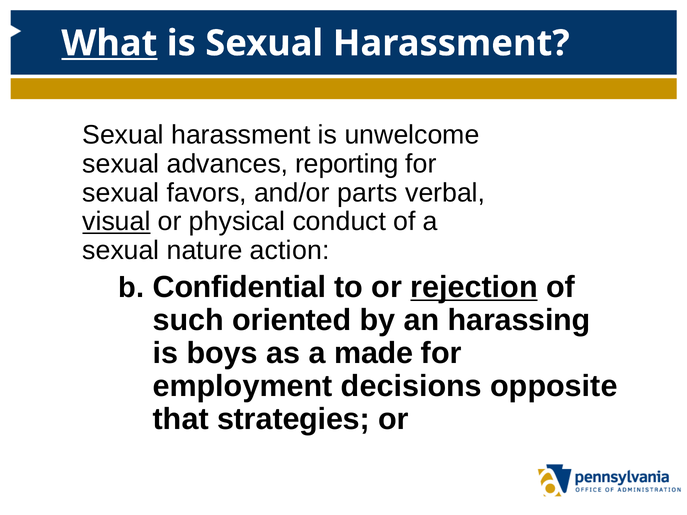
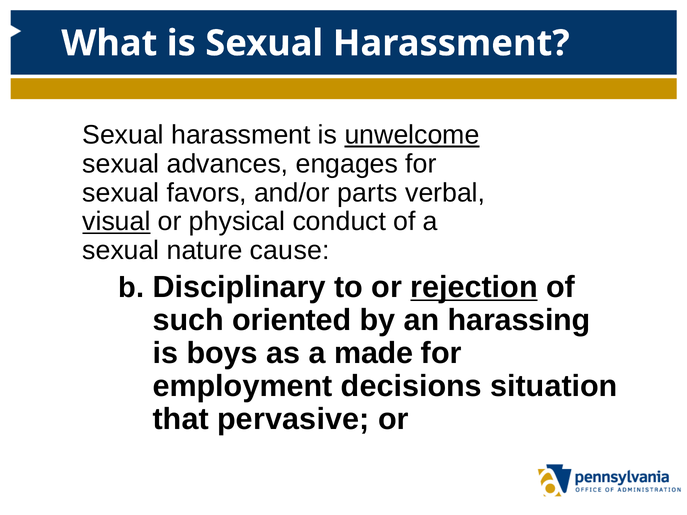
What underline: present -> none (109, 43)
unwelcome underline: none -> present (412, 135)
reporting: reporting -> engages (347, 164)
action: action -> cause (290, 251)
Confidential: Confidential -> Disciplinary (239, 287)
opposite: opposite -> situation (554, 386)
strategies: strategies -> pervasive (293, 419)
